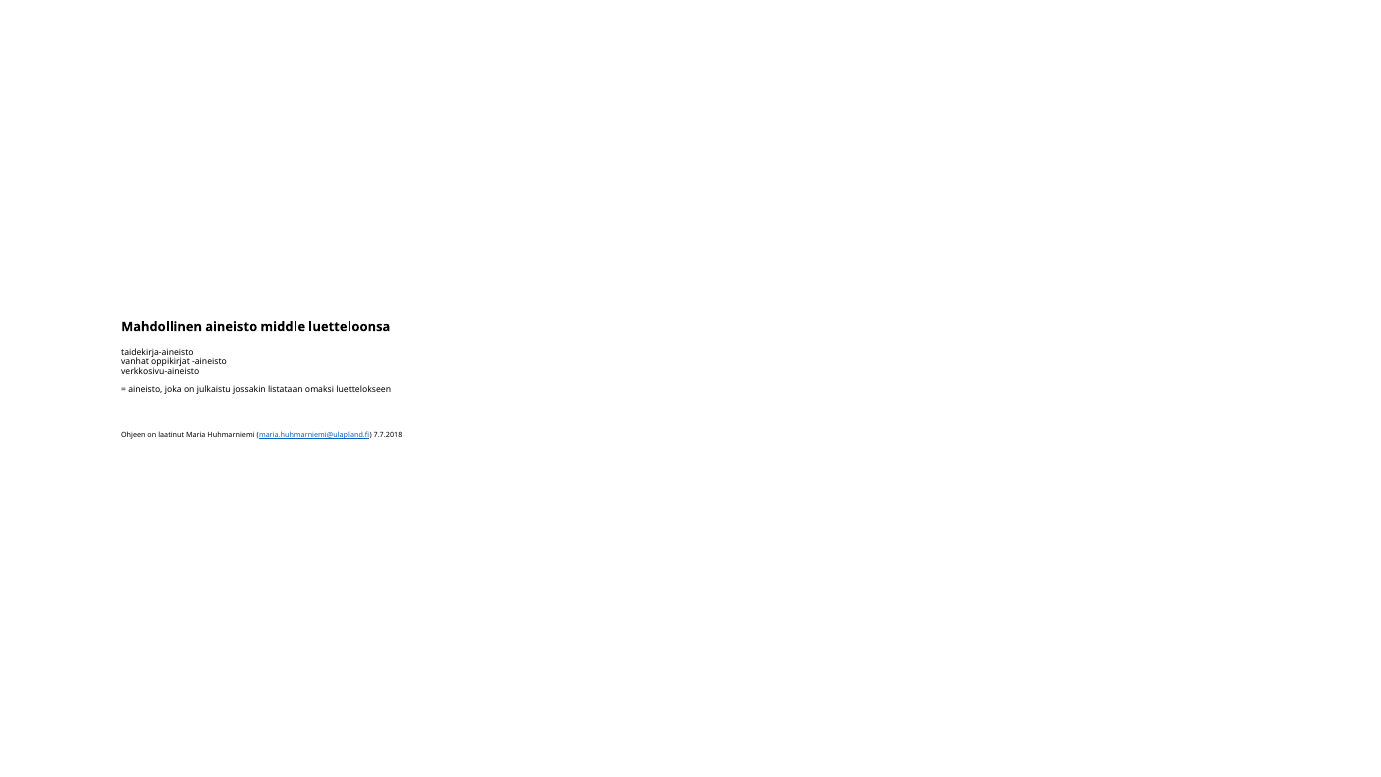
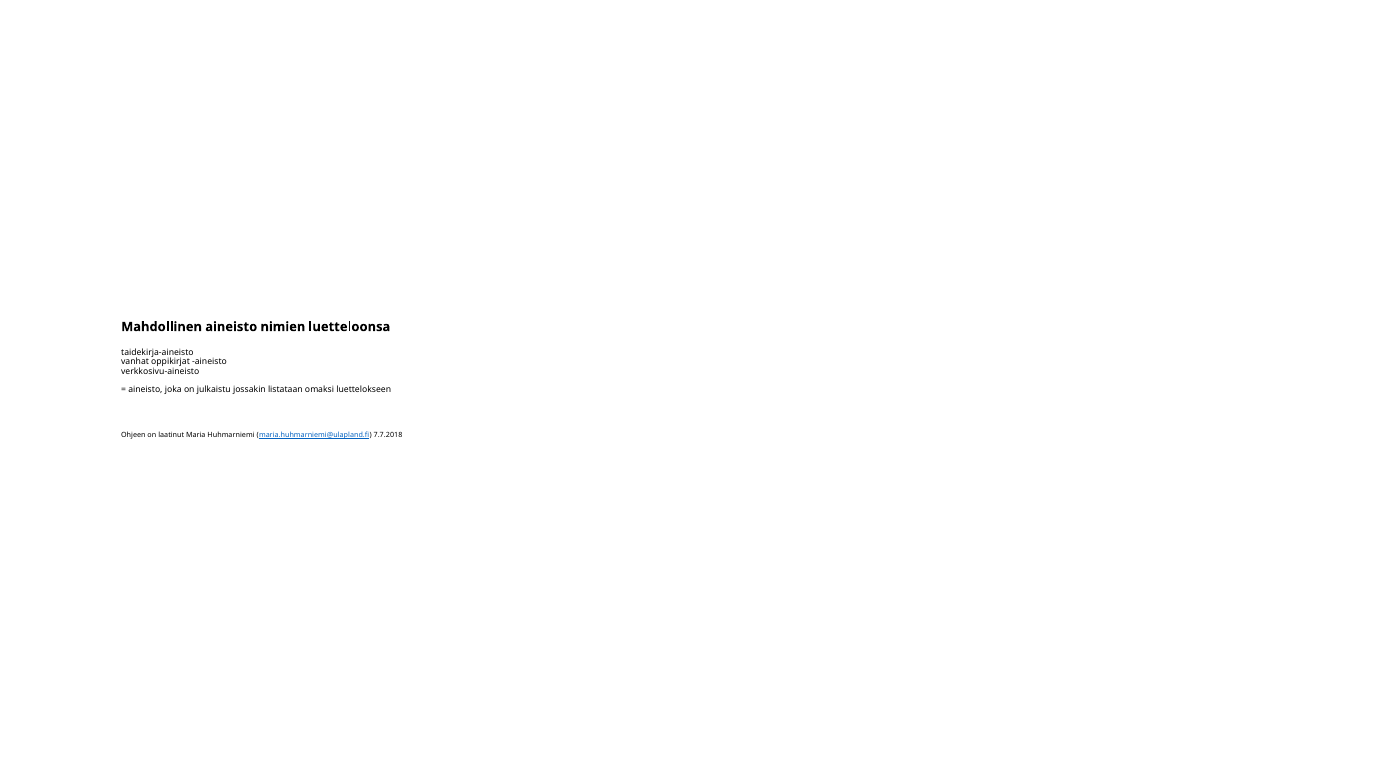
middle: middle -> nimien (283, 327)
